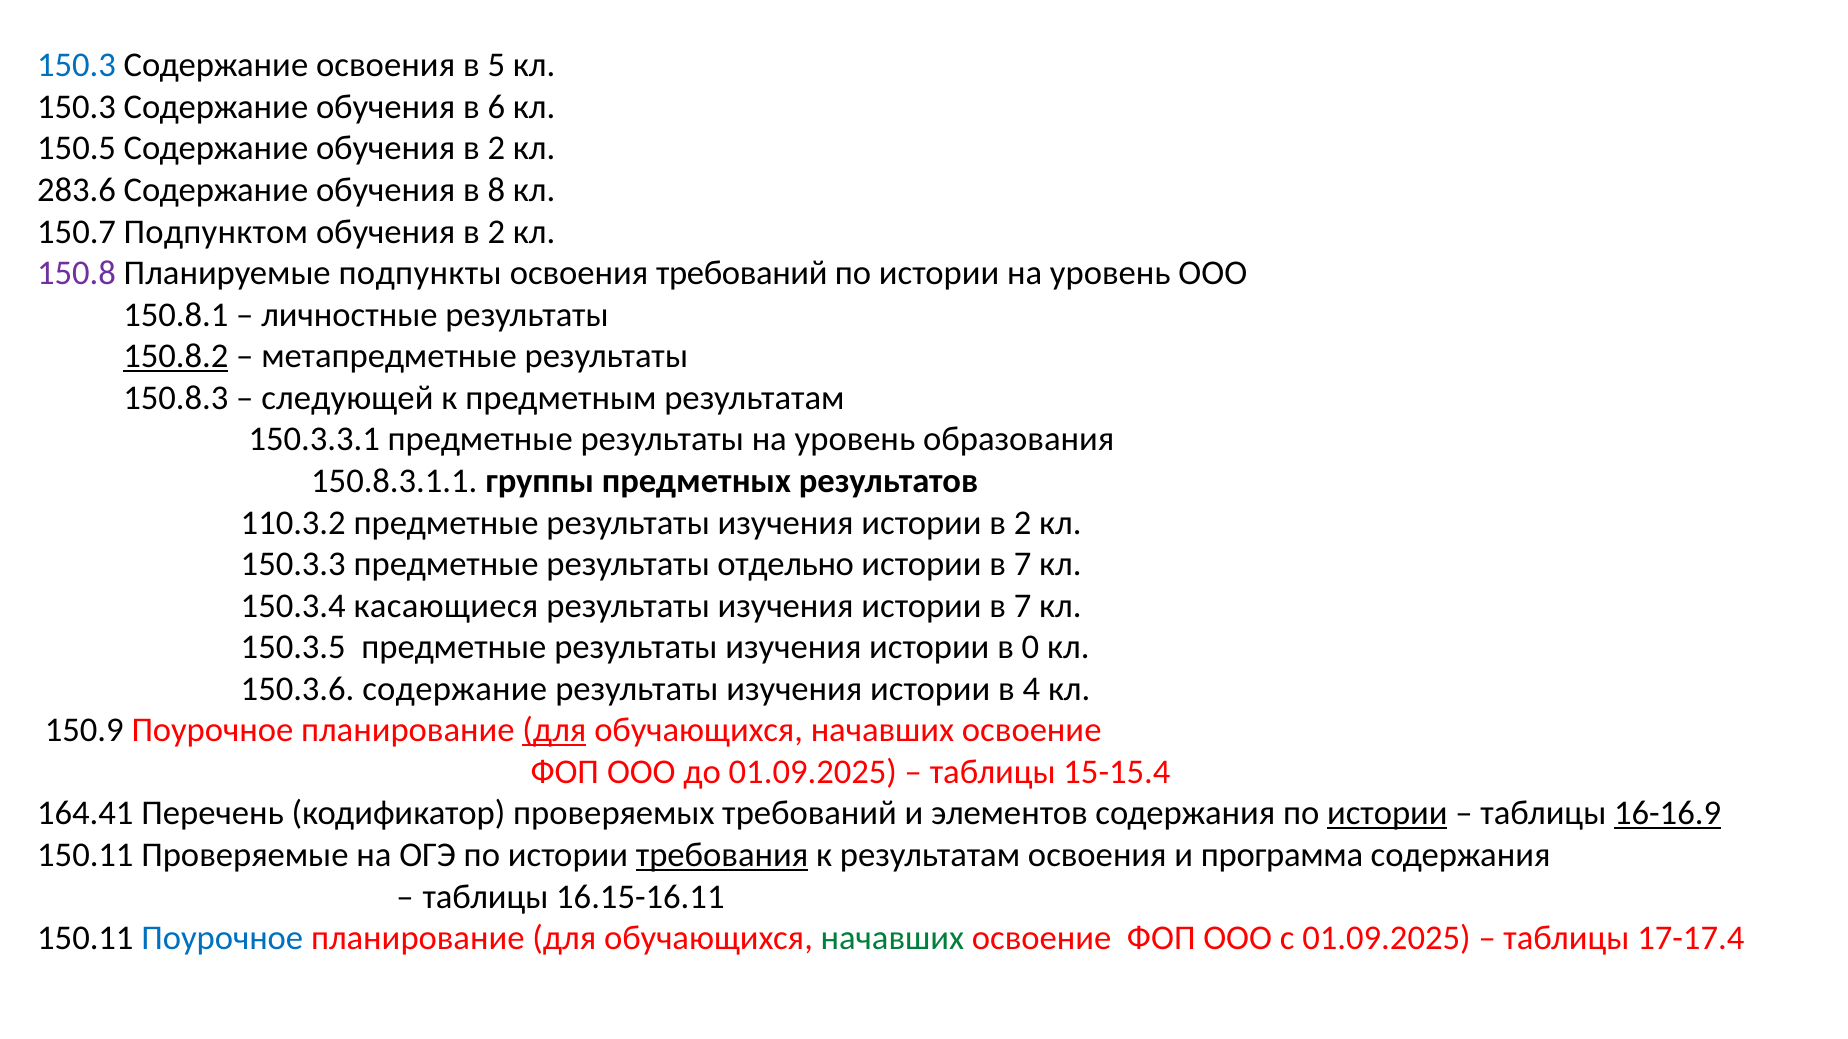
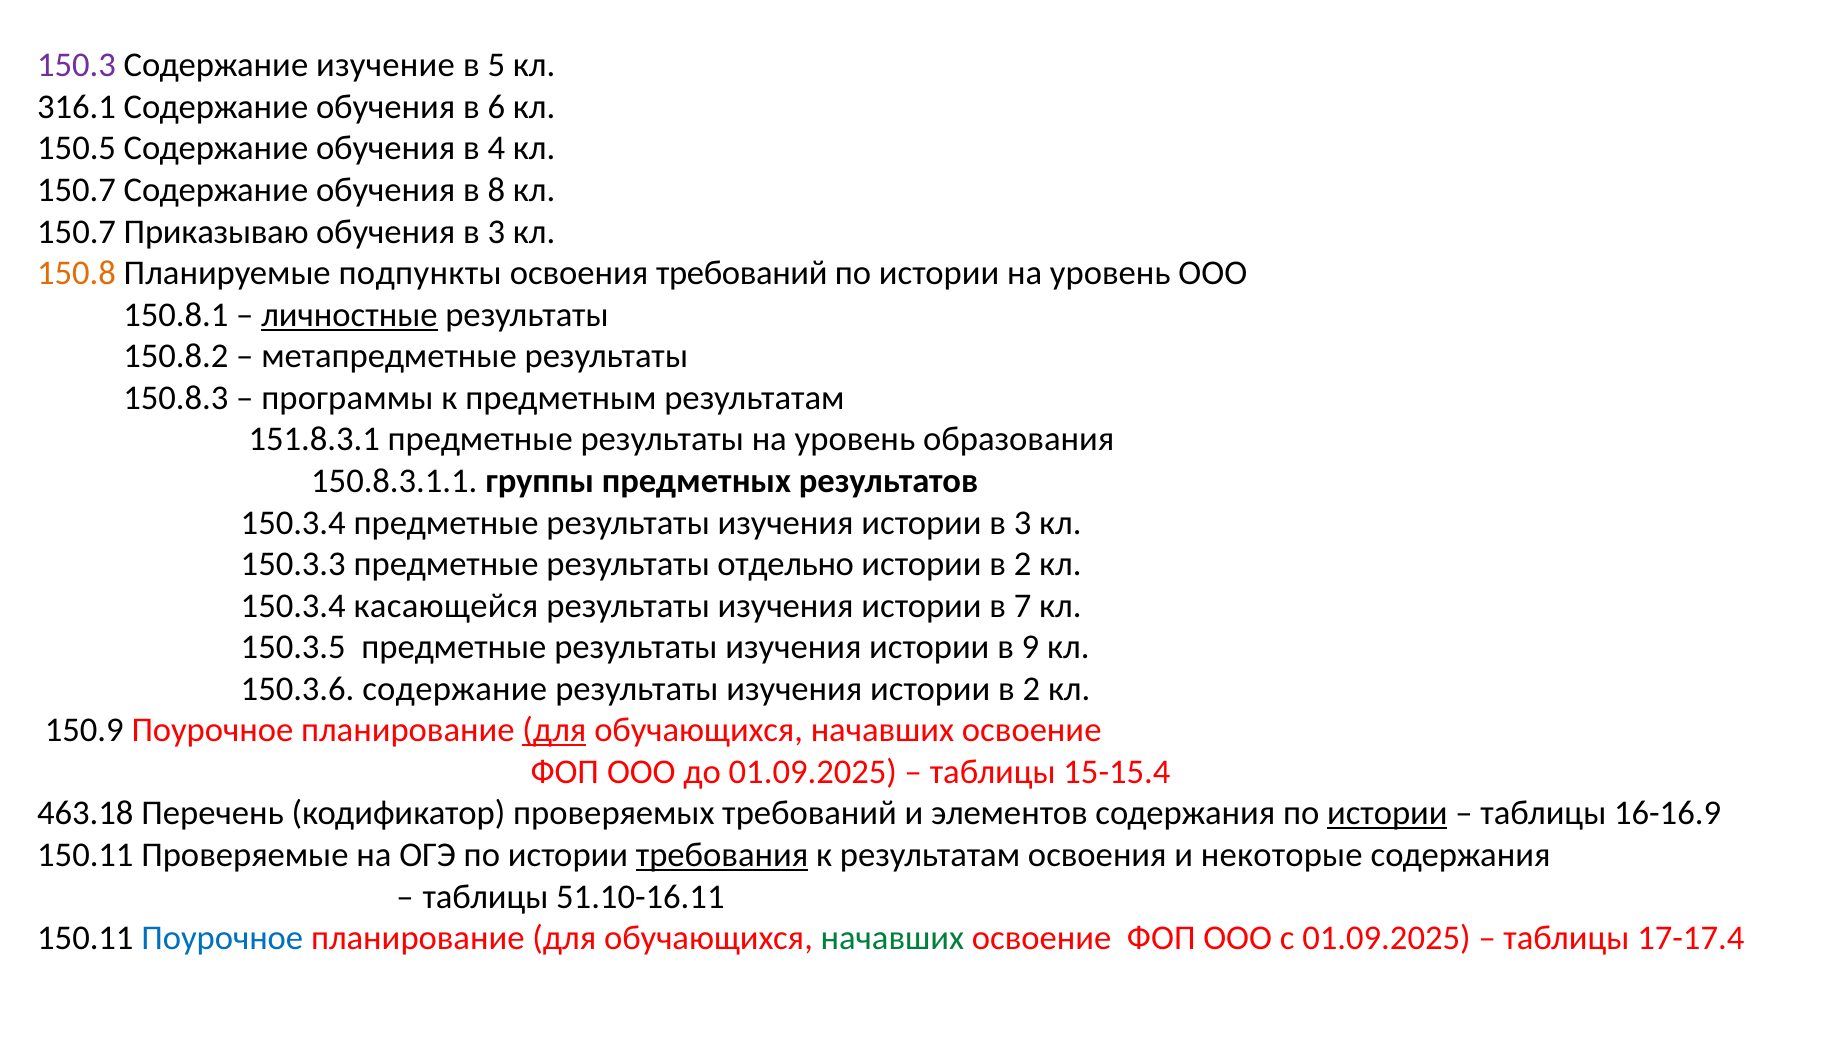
150.3 colour: blue -> purple (77, 65)
Содержание освоения: освоения -> изучение (385, 65)
150.3: 150.3 -> 316.1 (77, 107)
Содержание обучения в 2: 2 -> 4 (496, 149)
283.6: 283.6 -> 150.7 (77, 190)
Подпунктом: Подпунктом -> Приказываю (216, 232)
2: 2 -> 3 (496, 232)
150.8 colour: purple -> orange (77, 273)
личностные underline: none -> present (349, 315)
150.8.2 underline: present -> none (176, 357)
следующей: следующей -> программы (347, 398)
150.3.3.1: 150.3.3.1 -> 151.8.3.1 (314, 440)
110.3.2: 110.3.2 -> 150.3.4 (293, 523)
истории в 2: 2 -> 3 (1023, 523)
7: 7 -> 2 (1023, 564)
касающиеся: касающиеся -> касающейся (446, 606)
0: 0 -> 9 (1030, 648)
изучения истории в 4: 4 -> 2 (1031, 689)
164.41: 164.41 -> 463.18 (85, 814)
16-16.9 underline: present -> none (1668, 814)
программа: программа -> некоторые (1282, 855)
16.15-16.11: 16.15-16.11 -> 51.10-16.11 (640, 897)
